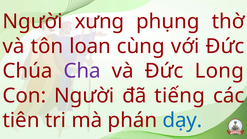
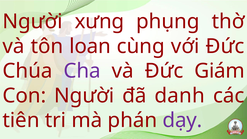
Long: Long -> Giám (220, 71)
tiếng: tiếng -> danh (180, 96)
dạy colour: blue -> purple (182, 120)
